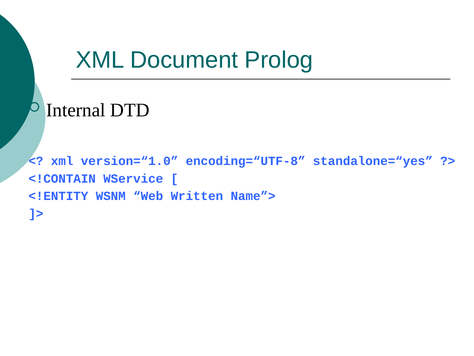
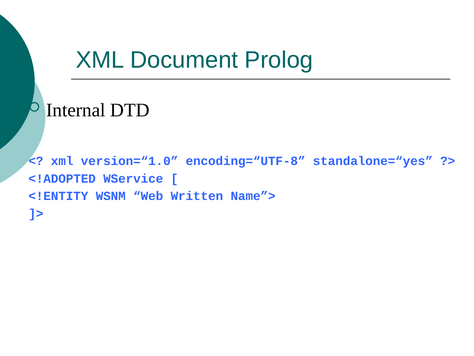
<!CONTAIN: <!CONTAIN -> <!ADOPTED (62, 178)
